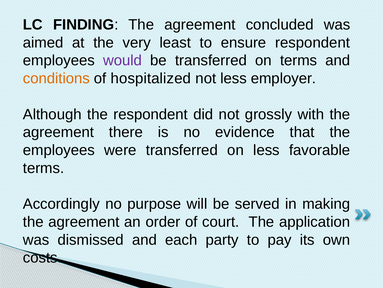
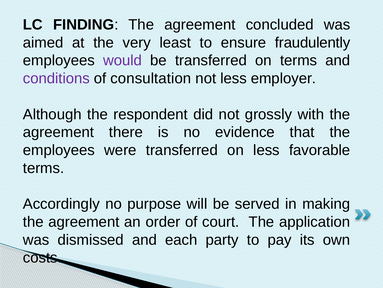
ensure respondent: respondent -> fraudulently (313, 43)
conditions colour: orange -> purple (56, 78)
hospitalized: hospitalized -> consultation (151, 78)
